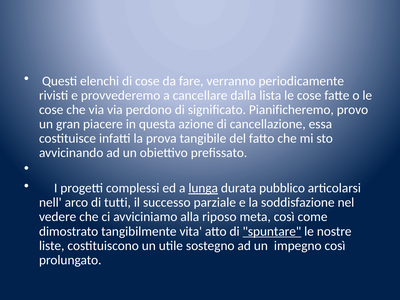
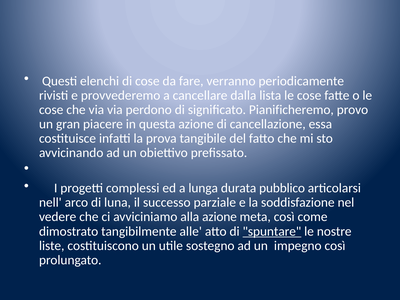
lunga underline: present -> none (203, 188)
tutti: tutti -> luna (118, 202)
alla riposo: riposo -> azione (219, 217)
vita: vita -> alle (191, 231)
